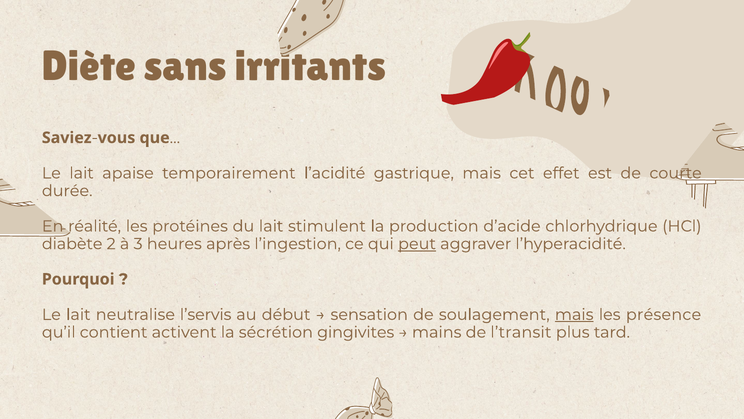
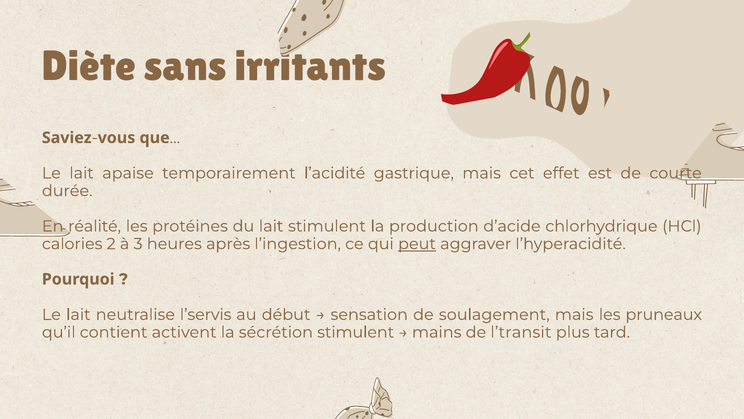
diabète: diabète -> calories (72, 244)
mais underline: present -> none (574, 314)
présence: présence -> pruneaux (664, 314)
sécrétion gingivites: gingivites -> stimulent (356, 332)
